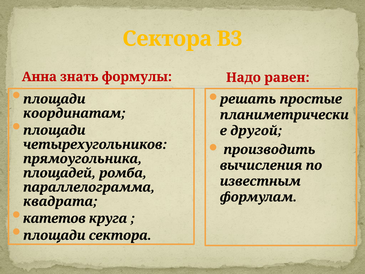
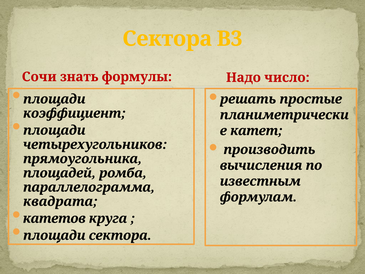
Анна: Анна -> Сочи (39, 77)
равен: равен -> число (287, 77)
координатам: координатам -> коэффициент (75, 113)
другой: другой -> катет (257, 131)
